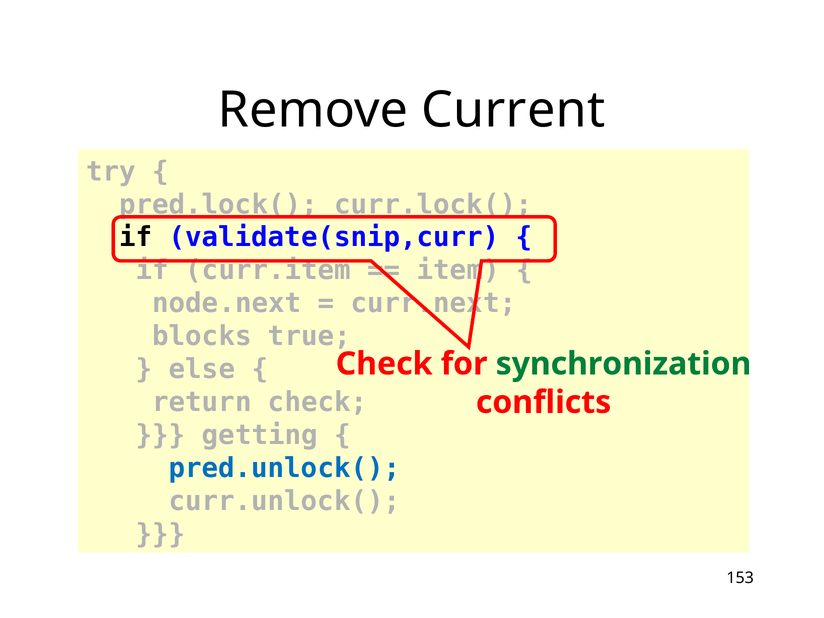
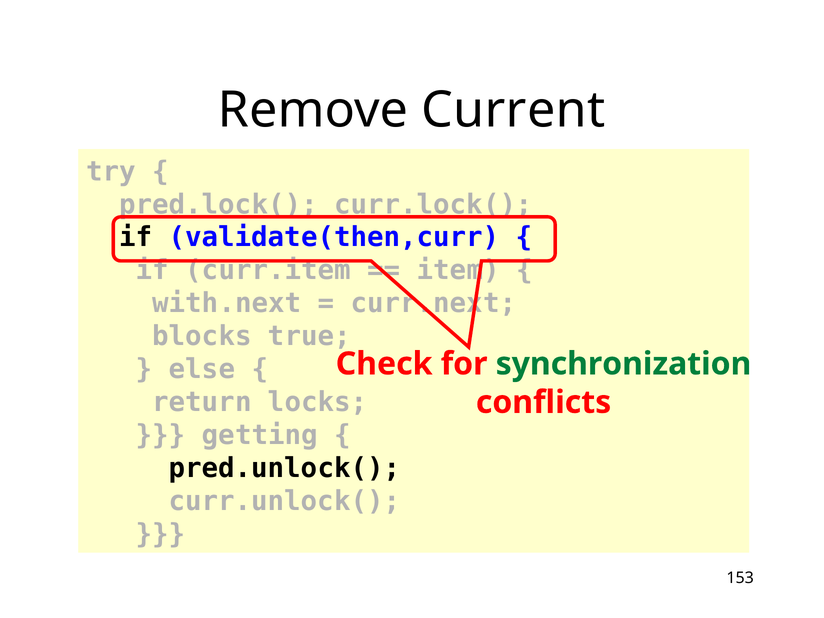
validate(snip,curr: validate(snip,curr -> validate(then,curr (334, 237)
node.next: node.next -> with.next (227, 303)
return check: check -> locks (318, 402)
pred.unlock( colour: blue -> black (284, 468)
